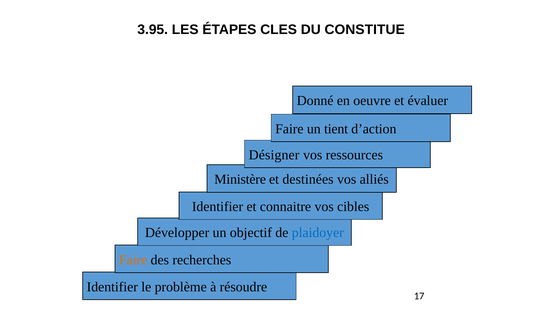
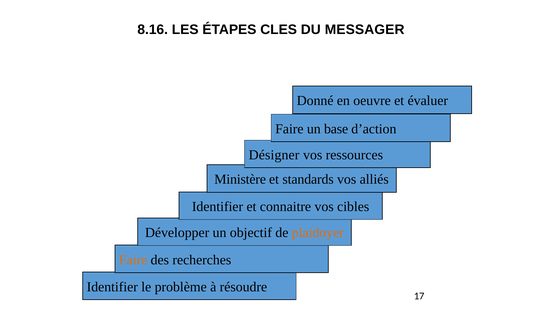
3.95: 3.95 -> 8.16 (153, 29)
CONSTITUE: CONSTITUE -> MESSAGER (365, 29)
tient: tient -> base (336, 129)
destinées: destinées -> standards (308, 179)
plaidoyer colour: blue -> orange (318, 233)
